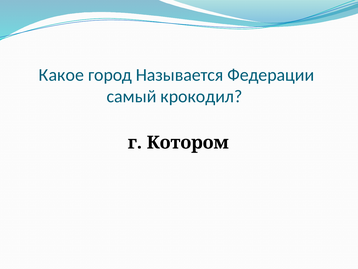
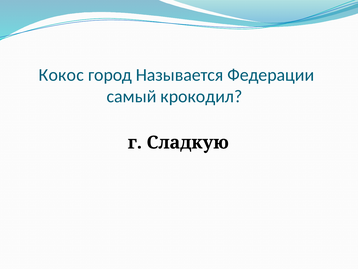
Какое: Какое -> Кокос (61, 75)
Котором: Котором -> Сладкую (188, 142)
